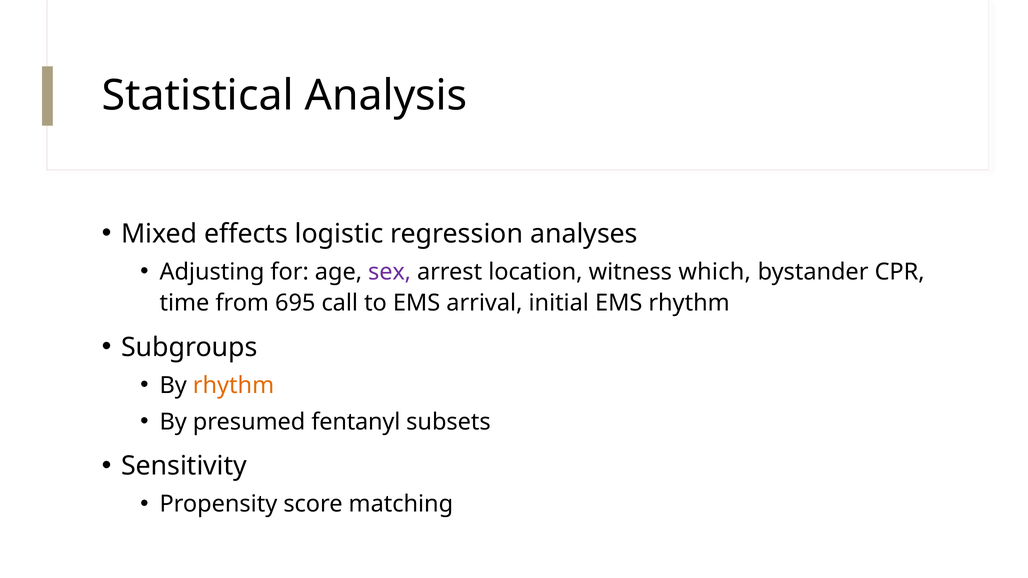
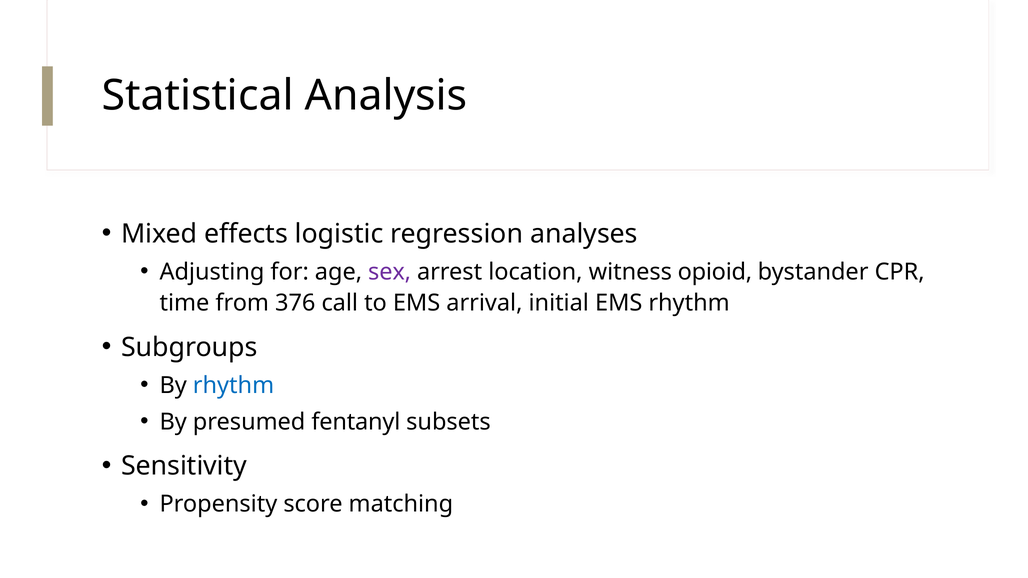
which: which -> opioid (715, 272)
695: 695 -> 376 (295, 303)
rhythm colour: orange -> blue (234, 386)
